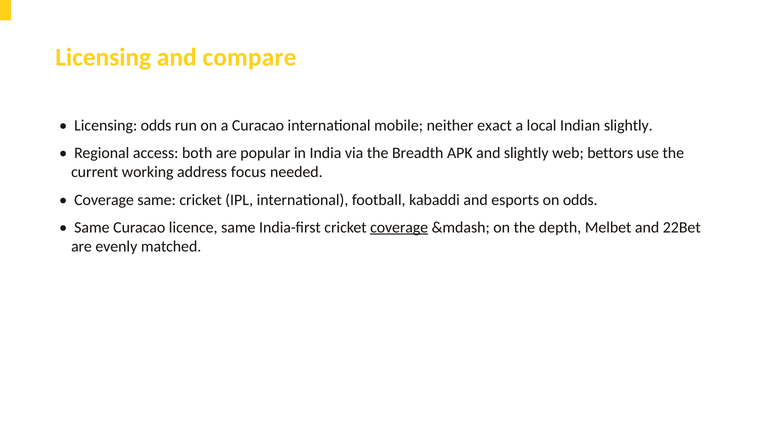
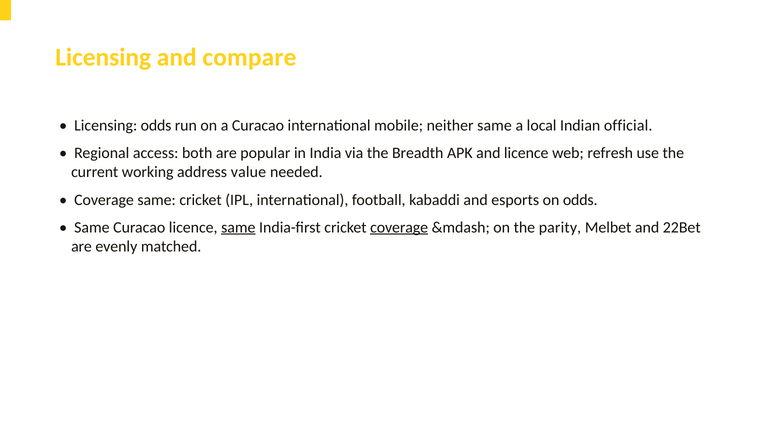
neither exact: exact -> same (495, 126)
Indian slightly: slightly -> official (628, 126)
and slightly: slightly -> licence (526, 153)
bettors: bettors -> refresh (610, 153)
focus: focus -> value (248, 172)
same underline: none -> present (238, 227)
depth: depth -> parity (560, 227)
